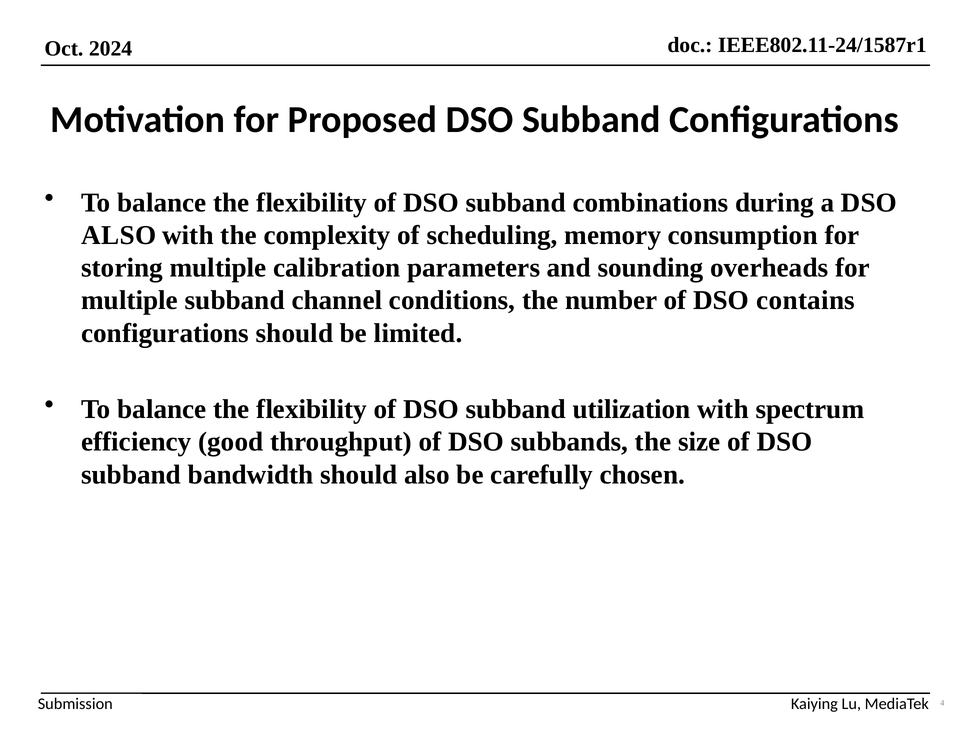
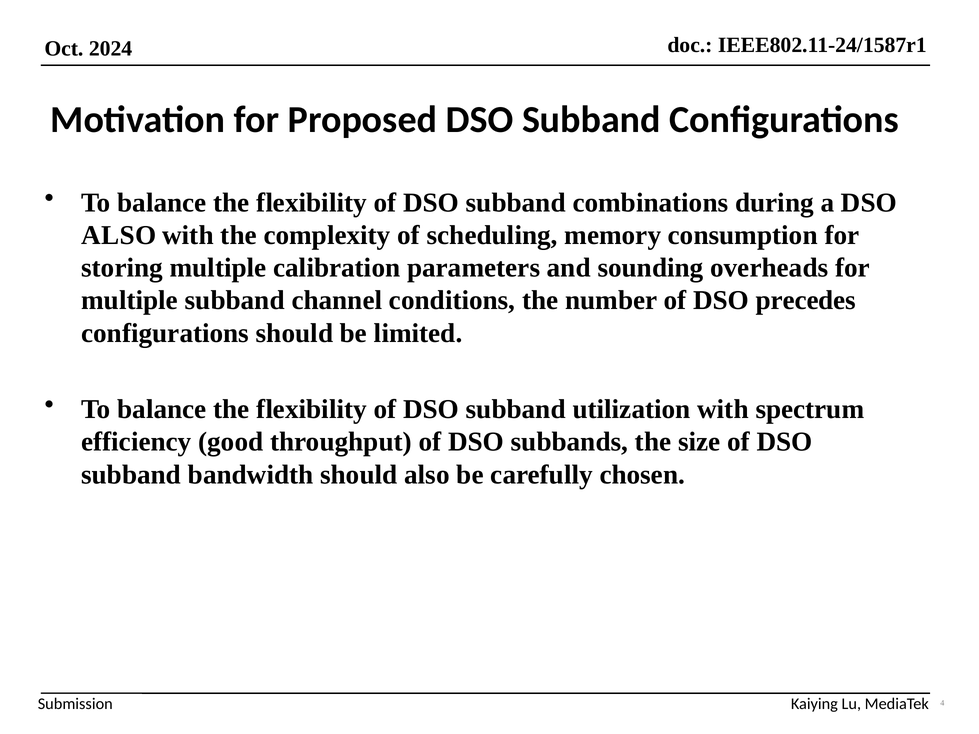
contains: contains -> precedes (806, 301)
